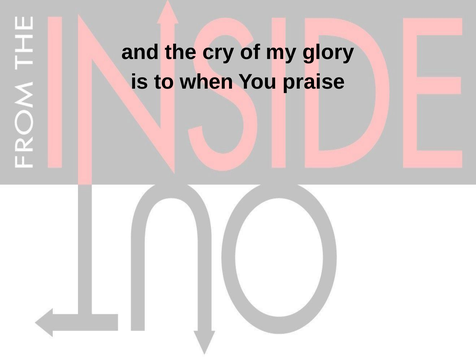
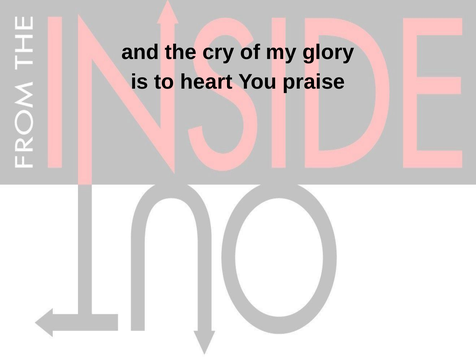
when: when -> heart (206, 82)
